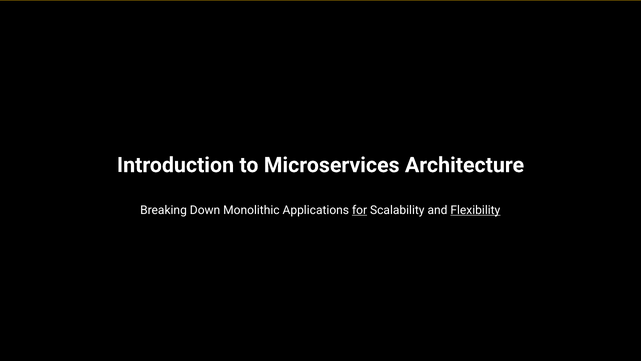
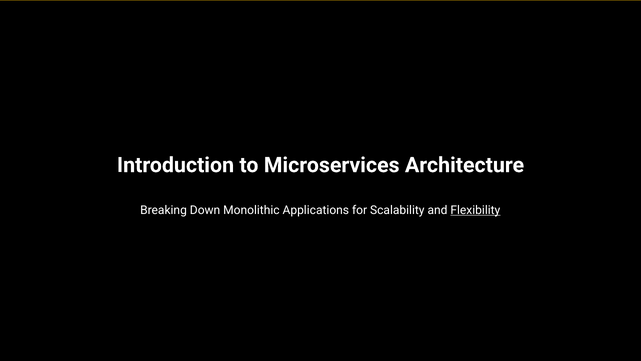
for underline: present -> none (360, 210)
